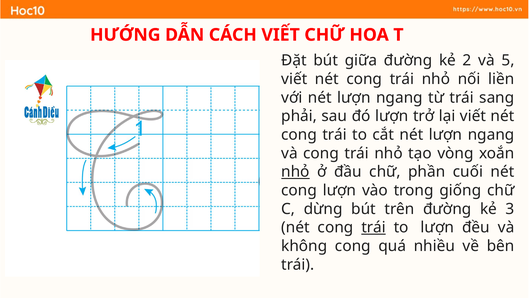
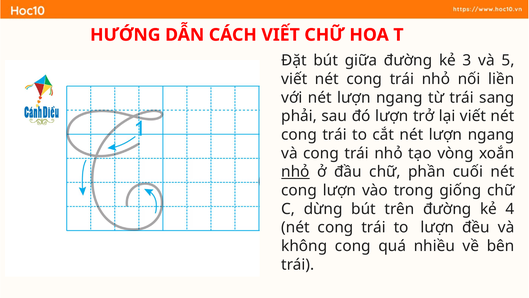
2: 2 -> 3 (467, 60)
3: 3 -> 4 (510, 209)
trái underline: present -> none (374, 227)
